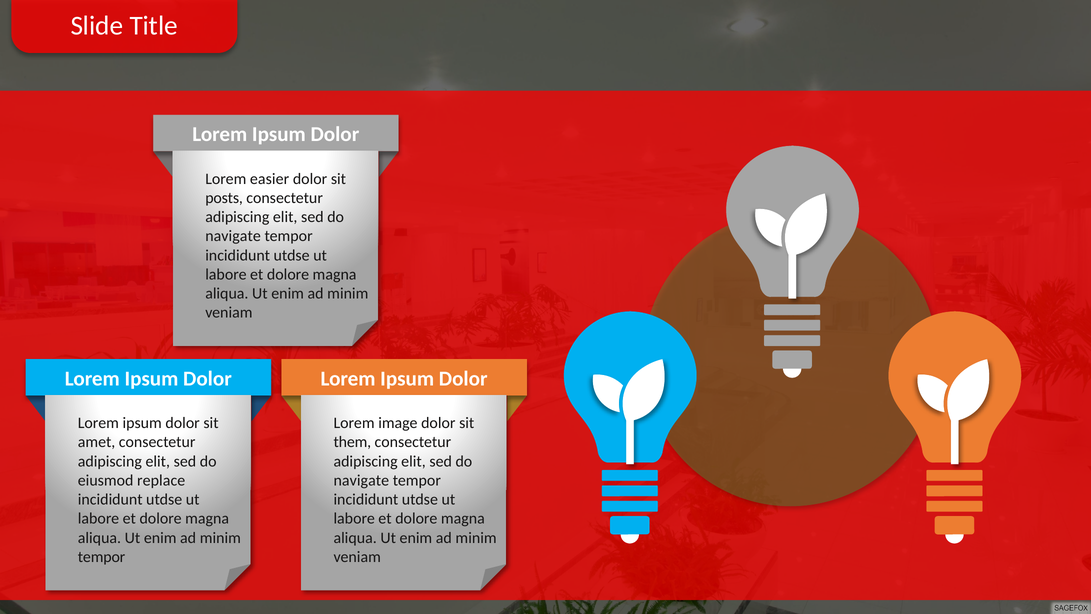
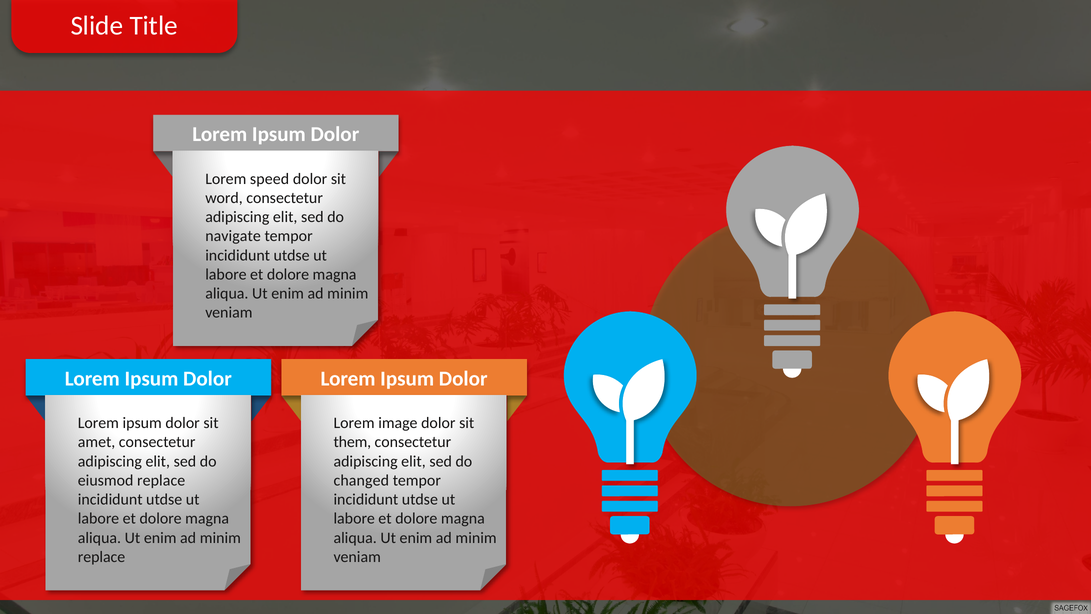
easier: easier -> speed (270, 179)
posts: posts -> word (224, 198)
navigate: navigate -> changed (361, 480)
tempor: tempor -> replace (102, 557)
